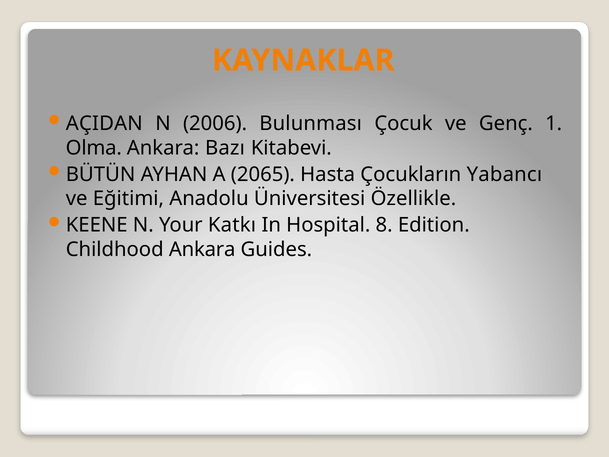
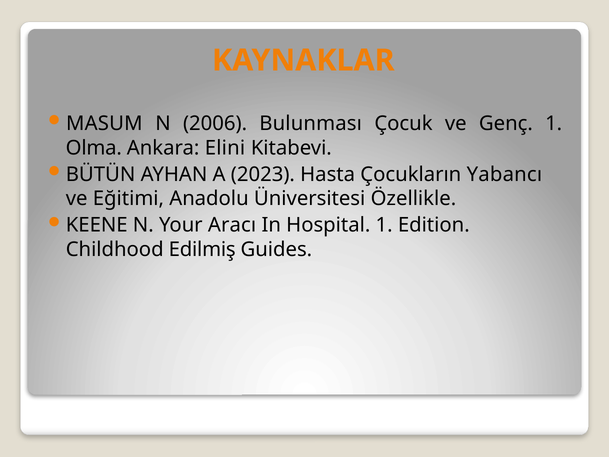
AÇIDAN: AÇIDAN -> MASUM (104, 123)
Bazı: Bazı -> Elini (225, 148)
2065: 2065 -> 2023 (263, 174)
Katkı: Katkı -> Aracı (232, 225)
Hospital 8: 8 -> 1 (384, 225)
Childhood Ankara: Ankara -> Edilmiş (202, 249)
